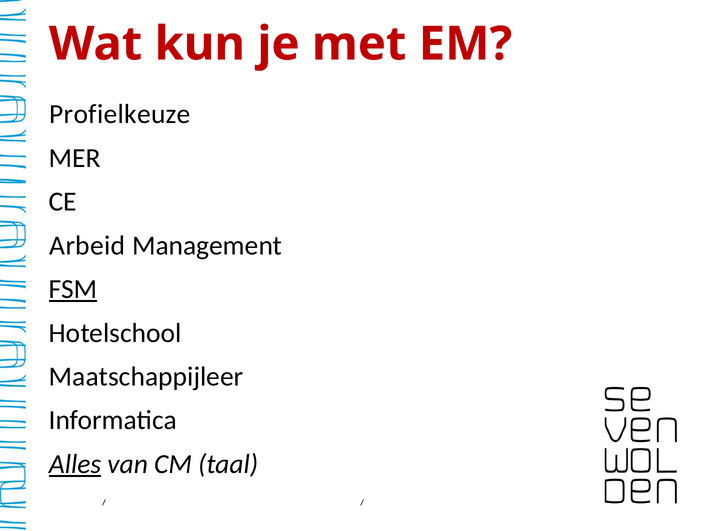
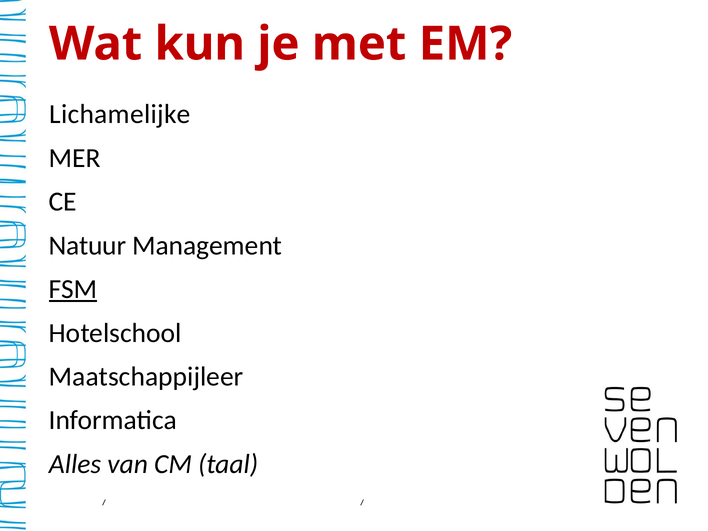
Profielkeuze: Profielkeuze -> Lichamelijke (120, 114)
Arbeid: Arbeid -> Natuur (88, 245)
Alles underline: present -> none (75, 464)
